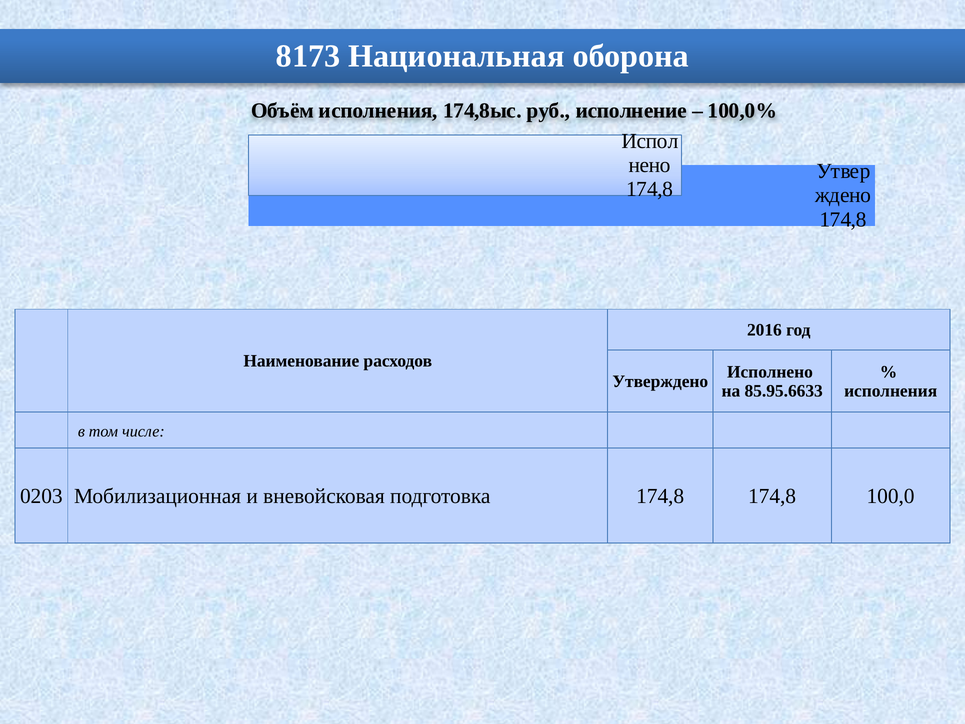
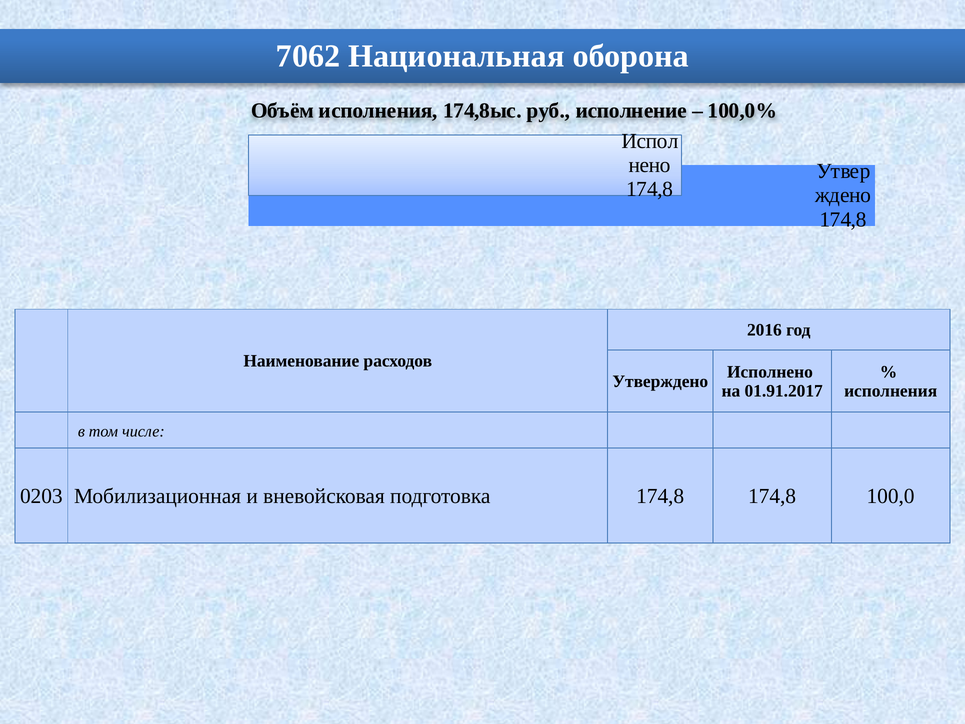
8173: 8173 -> 7062 (308, 56)
85.95.6633: 85.95.6633 -> 01.91.2017 (784, 391)
